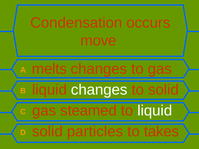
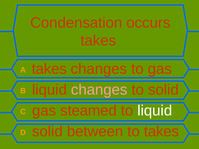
move: move -> takes (98, 41)
A melts: melts -> takes (49, 69)
changes colour: white -> pink (99, 90)
particles: particles -> between (95, 132)
